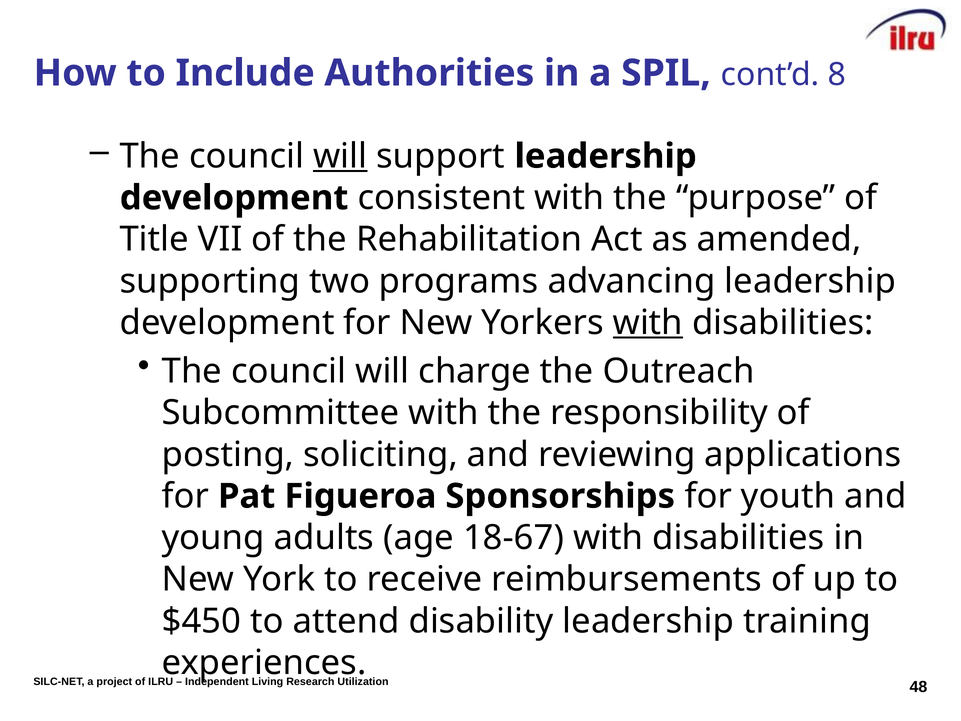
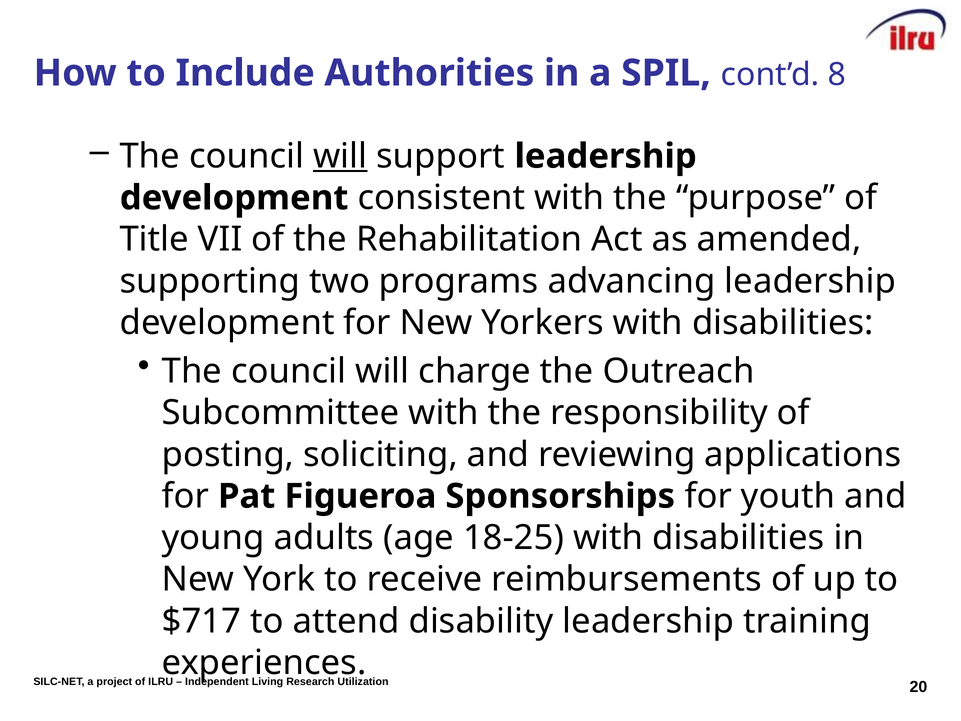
with underline: present -> none (648, 323)
18-67: 18-67 -> 18-25 (514, 538)
$450: $450 -> $717 (201, 621)
48: 48 -> 20 (918, 687)
